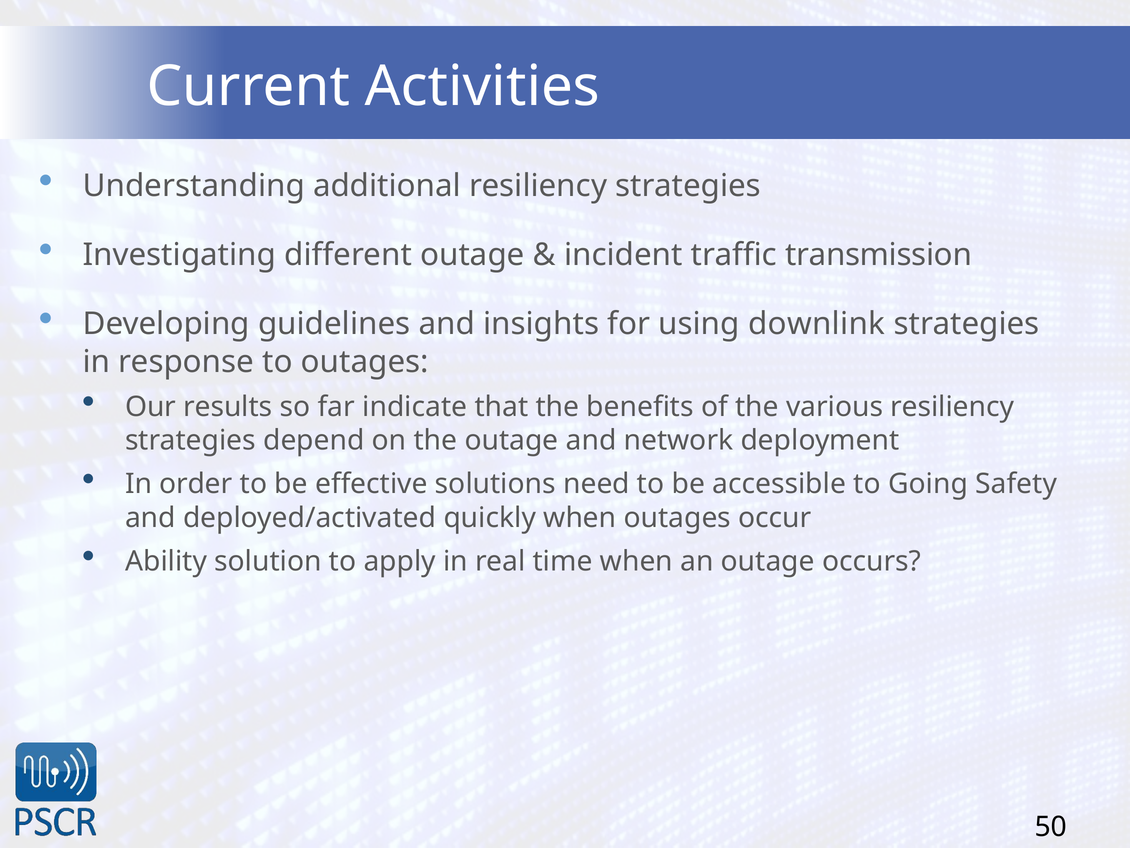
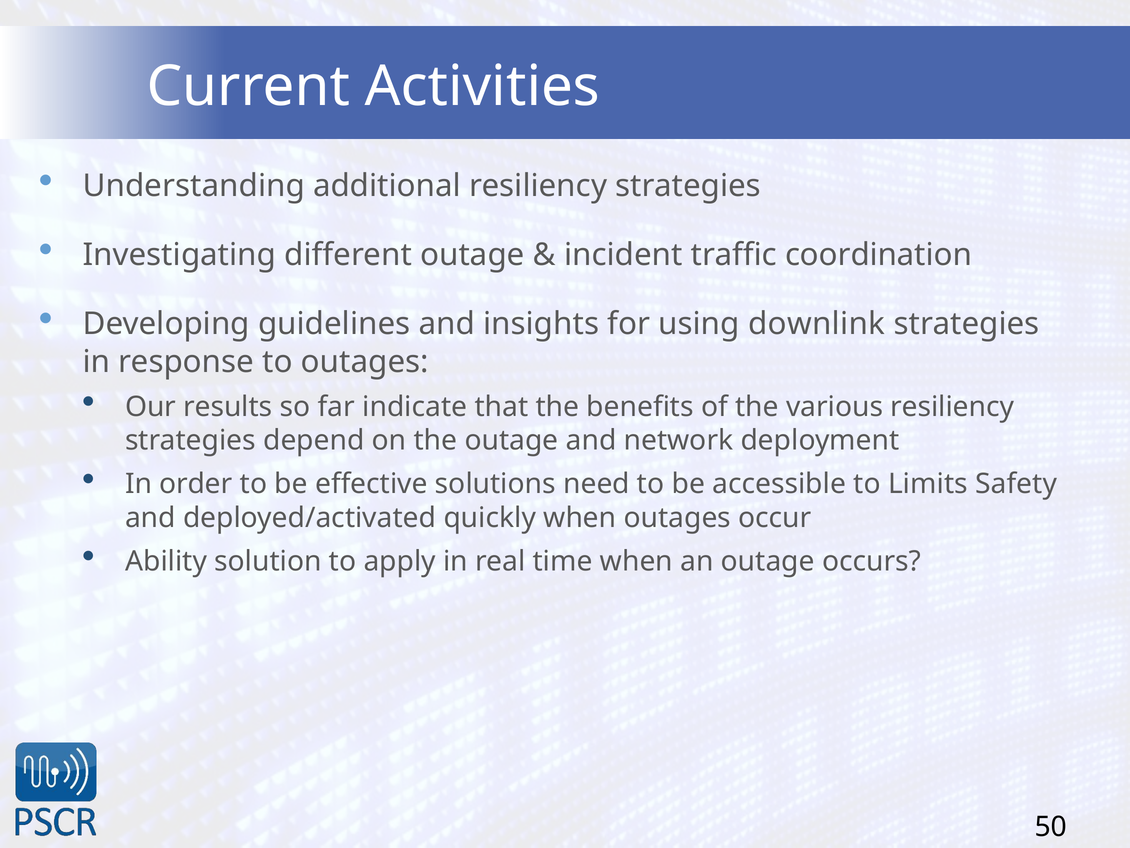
transmission: transmission -> coordination (878, 255)
Going: Going -> Limits (928, 484)
